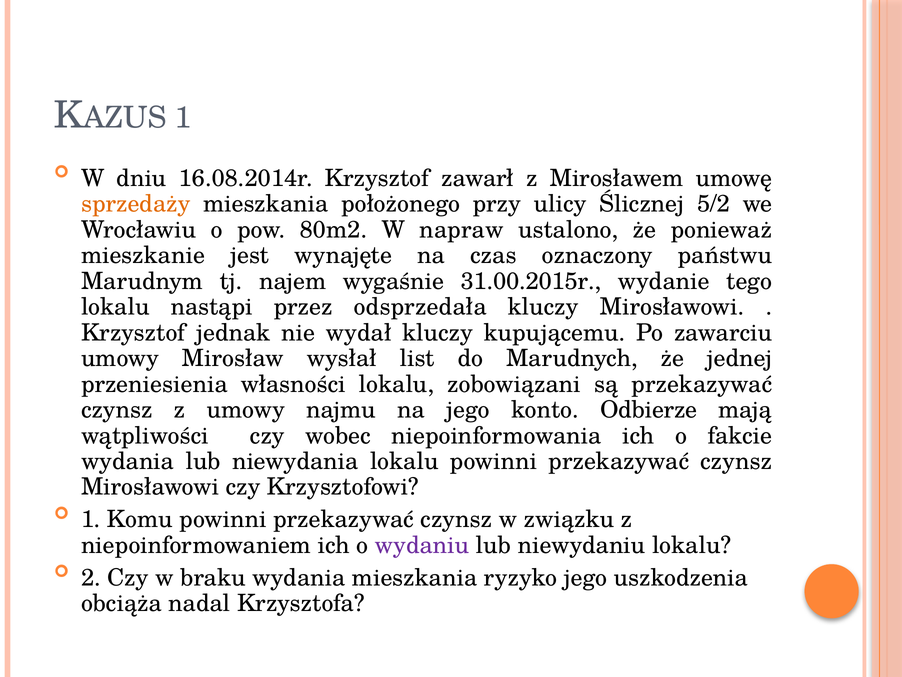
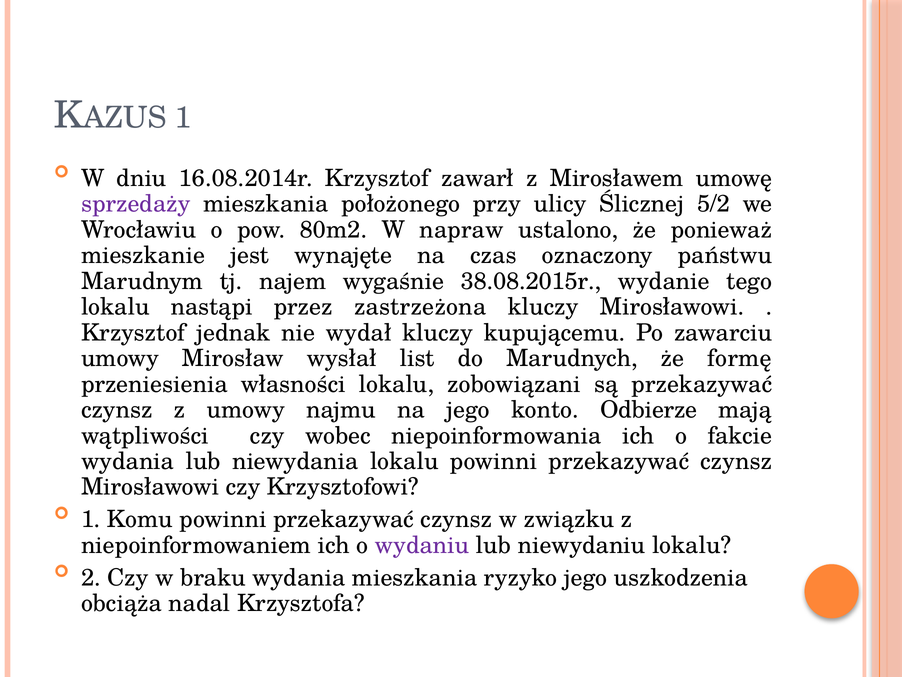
sprzedaży colour: orange -> purple (136, 204)
31.00.2015r: 31.00.2015r -> 38.08.2015r (531, 281)
odsprzedała: odsprzedała -> zastrzeżona (420, 307)
jednej: jednej -> formę (739, 358)
